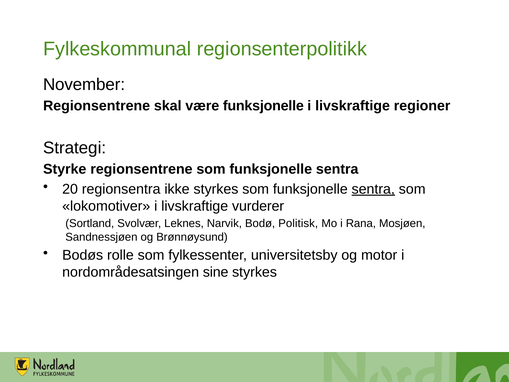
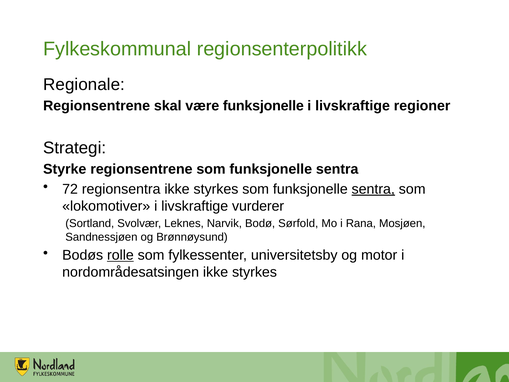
November: November -> Regionale (84, 85)
20: 20 -> 72 (70, 189)
Politisk: Politisk -> Sørfold (298, 223)
rolle underline: none -> present (120, 255)
nordområdesatsingen sine: sine -> ikke (216, 272)
